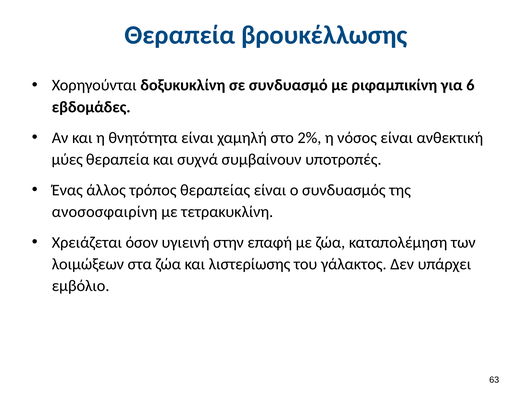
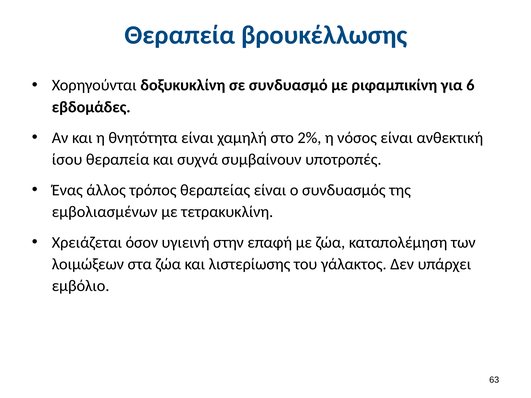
μύες: μύες -> ίσου (67, 160)
ανοσοσφαιρίνη: ανοσοσφαιρίνη -> εμβολιασμένων (105, 212)
